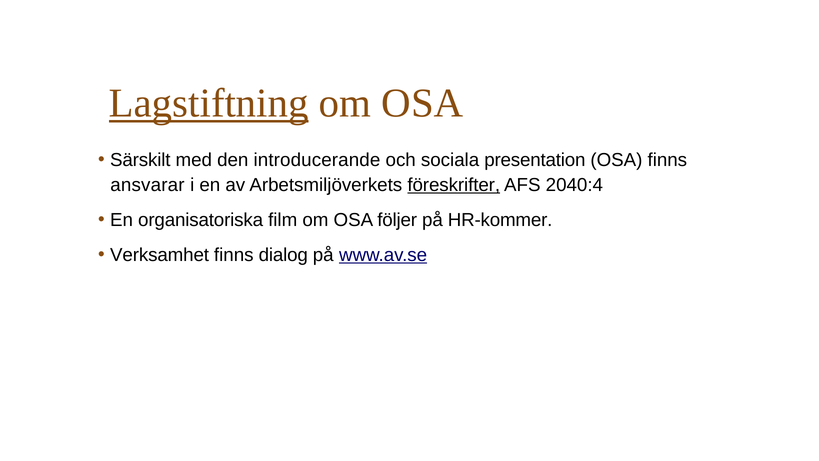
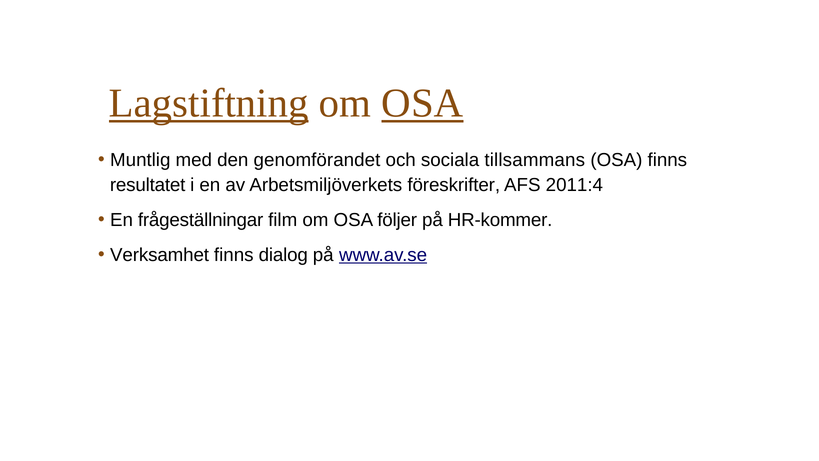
OSA underline: none -> present (422, 103)
Särskilt: Särskilt -> Muntlig (140, 160)
introducerande: introducerande -> genomförandet (317, 160)
presentation: presentation -> tillsammans (535, 160)
ansvarar: ansvarar -> resultatet (148, 185)
föreskrifter underline: present -> none (454, 185)
2040:4: 2040:4 -> 2011:4 (574, 185)
organisatoriska: organisatoriska -> frågeställningar (201, 220)
